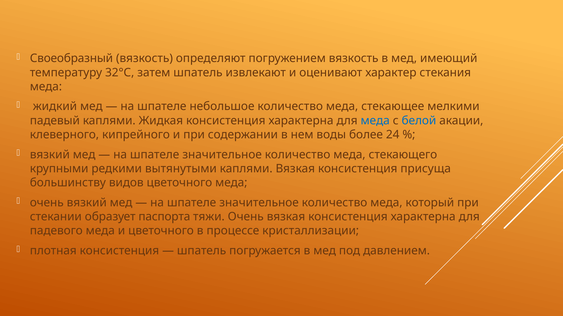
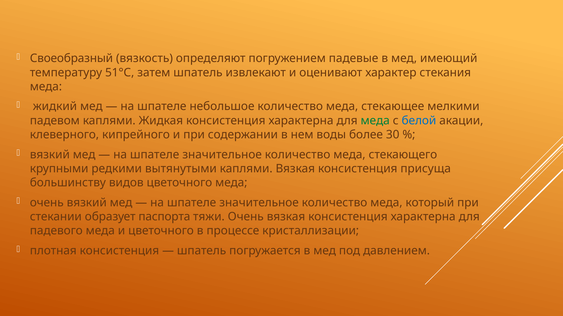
погружением вязкость: вязкость -> падевые (354, 59)
32°С: 32°С -> 51°С (120, 73)
падевый: падевый -> падевом (55, 121)
меда colour: blue -> green (375, 121)
24: 24 -> 30 (393, 135)
